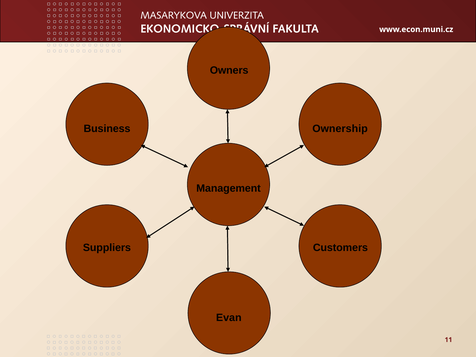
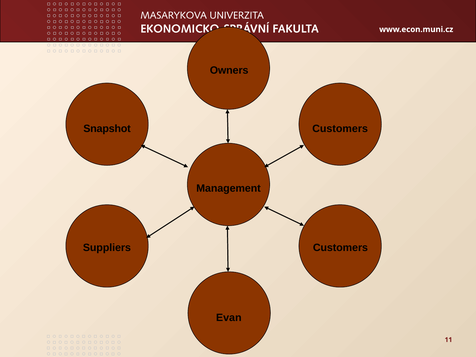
Business: Business -> Snapshot (107, 129)
Ownership: Ownership -> Customers (340, 129)
